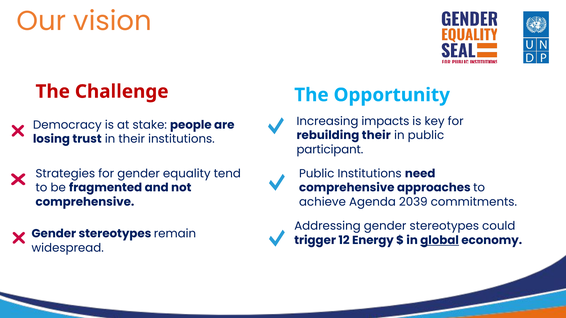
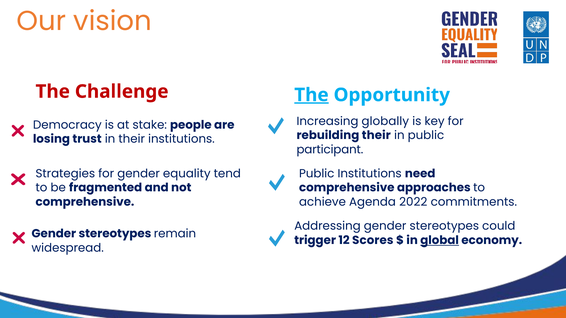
The underline: none -> present (311, 95)
impacts: impacts -> globally (385, 121)
2039: 2039 -> 2022 (413, 202)
Energy: Energy -> Scores (373, 240)
